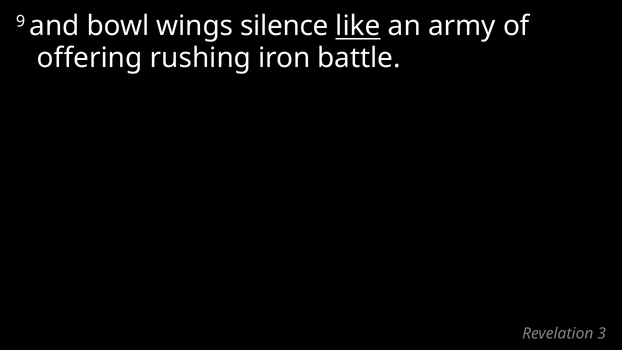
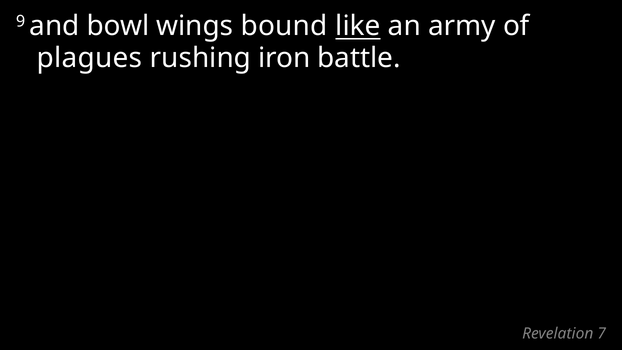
silence: silence -> bound (284, 26)
offering: offering -> plagues (90, 58)
3: 3 -> 7 (602, 333)
